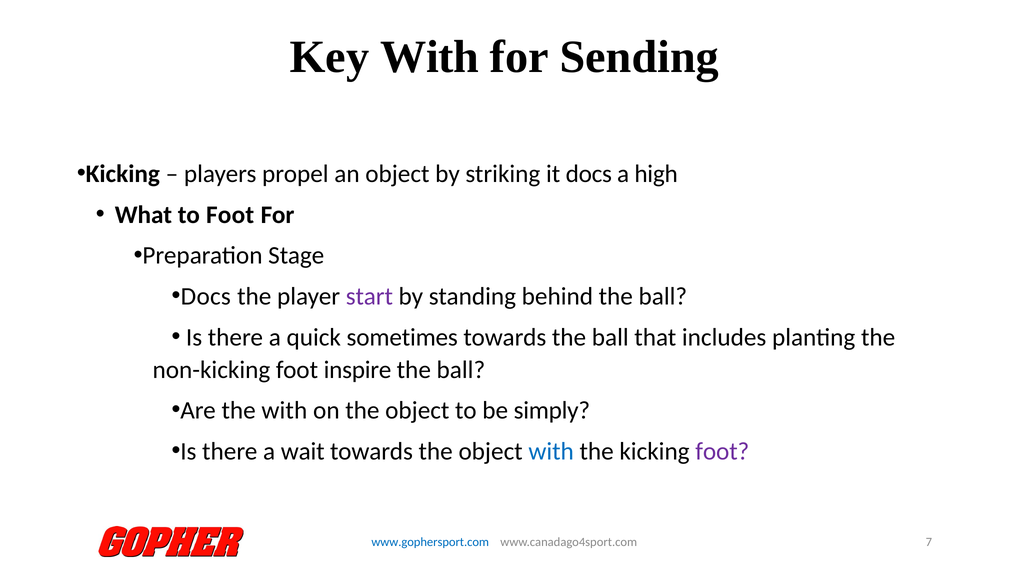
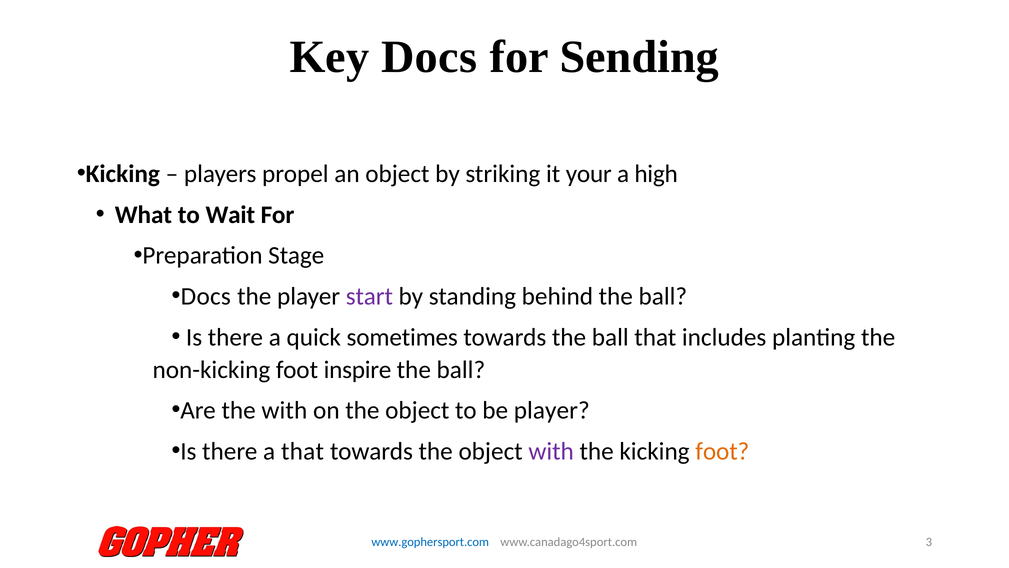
Key With: With -> Docs (429, 57)
it docs: docs -> your (589, 174)
to Foot: Foot -> Wait (230, 215)
be simply: simply -> player (552, 410)
a wait: wait -> that (302, 451)
with colour: blue -> purple (551, 451)
foot colour: purple -> orange (722, 451)
7: 7 -> 3 (929, 542)
